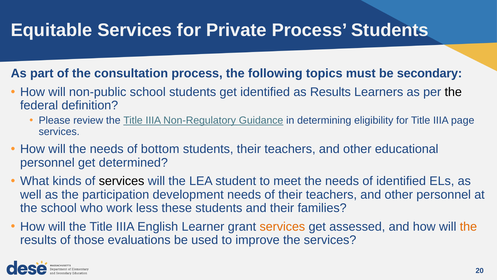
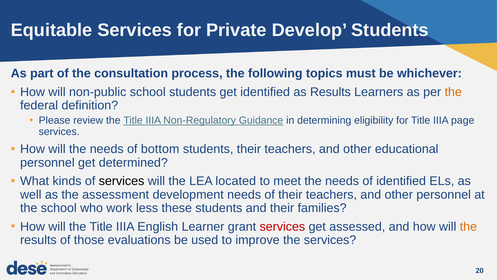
Private Process: Process -> Develop (309, 30)
secondary: secondary -> whichever (429, 73)
the colour: black -> orange (453, 92)
student: student -> located (236, 181)
participation: participation -> assessment (116, 194)
services colour: orange -> red (282, 226)
